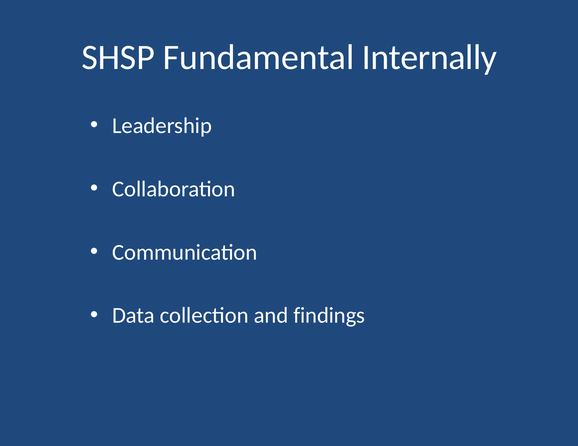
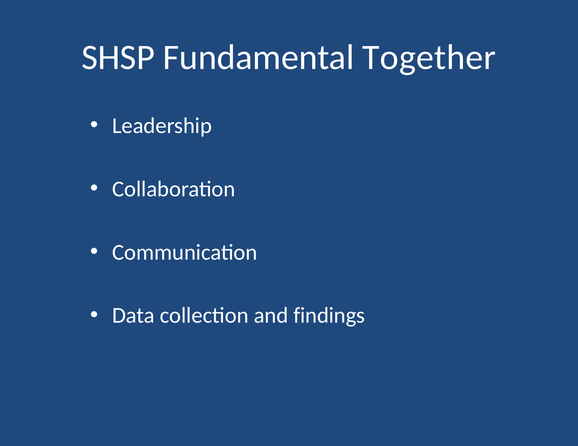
Internally: Internally -> Together (429, 58)
